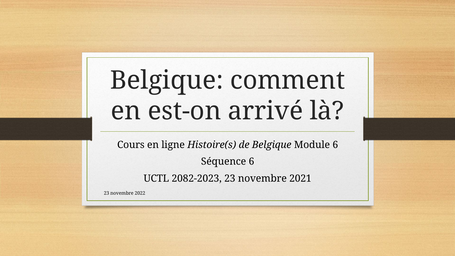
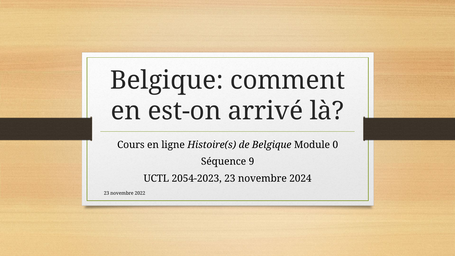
Module 6: 6 -> 0 (335, 145)
Séquence 6: 6 -> 9 (252, 162)
2082-2023: 2082-2023 -> 2054-2023 (197, 178)
2021: 2021 -> 2024 (300, 178)
